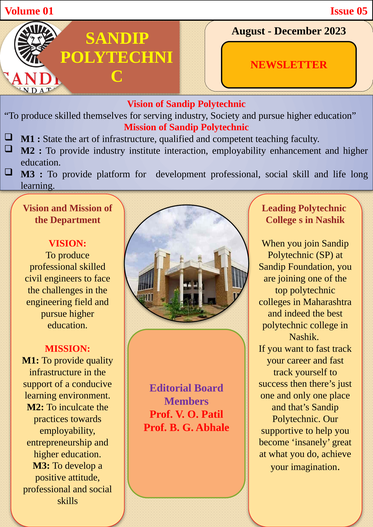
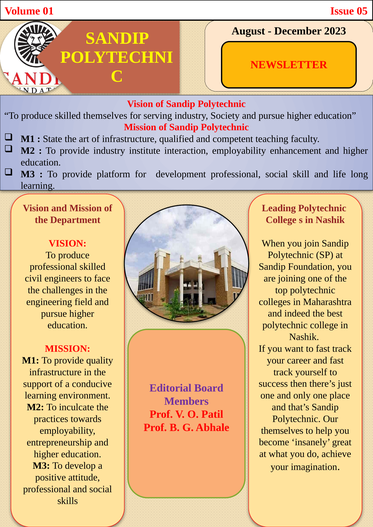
supportive: supportive -> themselves (282, 430)
